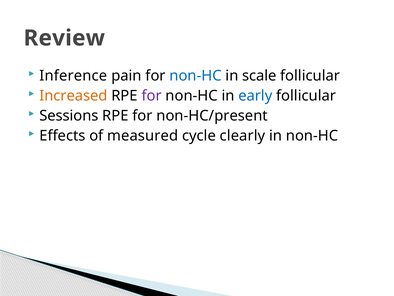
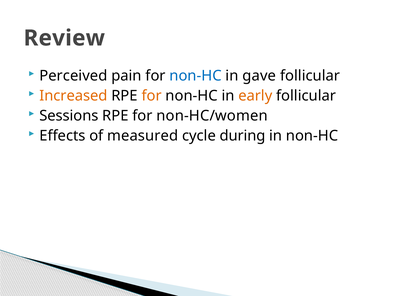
Inference: Inference -> Perceived (73, 76)
scale: scale -> gave (259, 76)
for colour: purple -> orange (152, 96)
early colour: blue -> orange (255, 96)
non-HC/present: non-HC/present -> non-HC/women (212, 116)
clearly: clearly -> during (243, 135)
